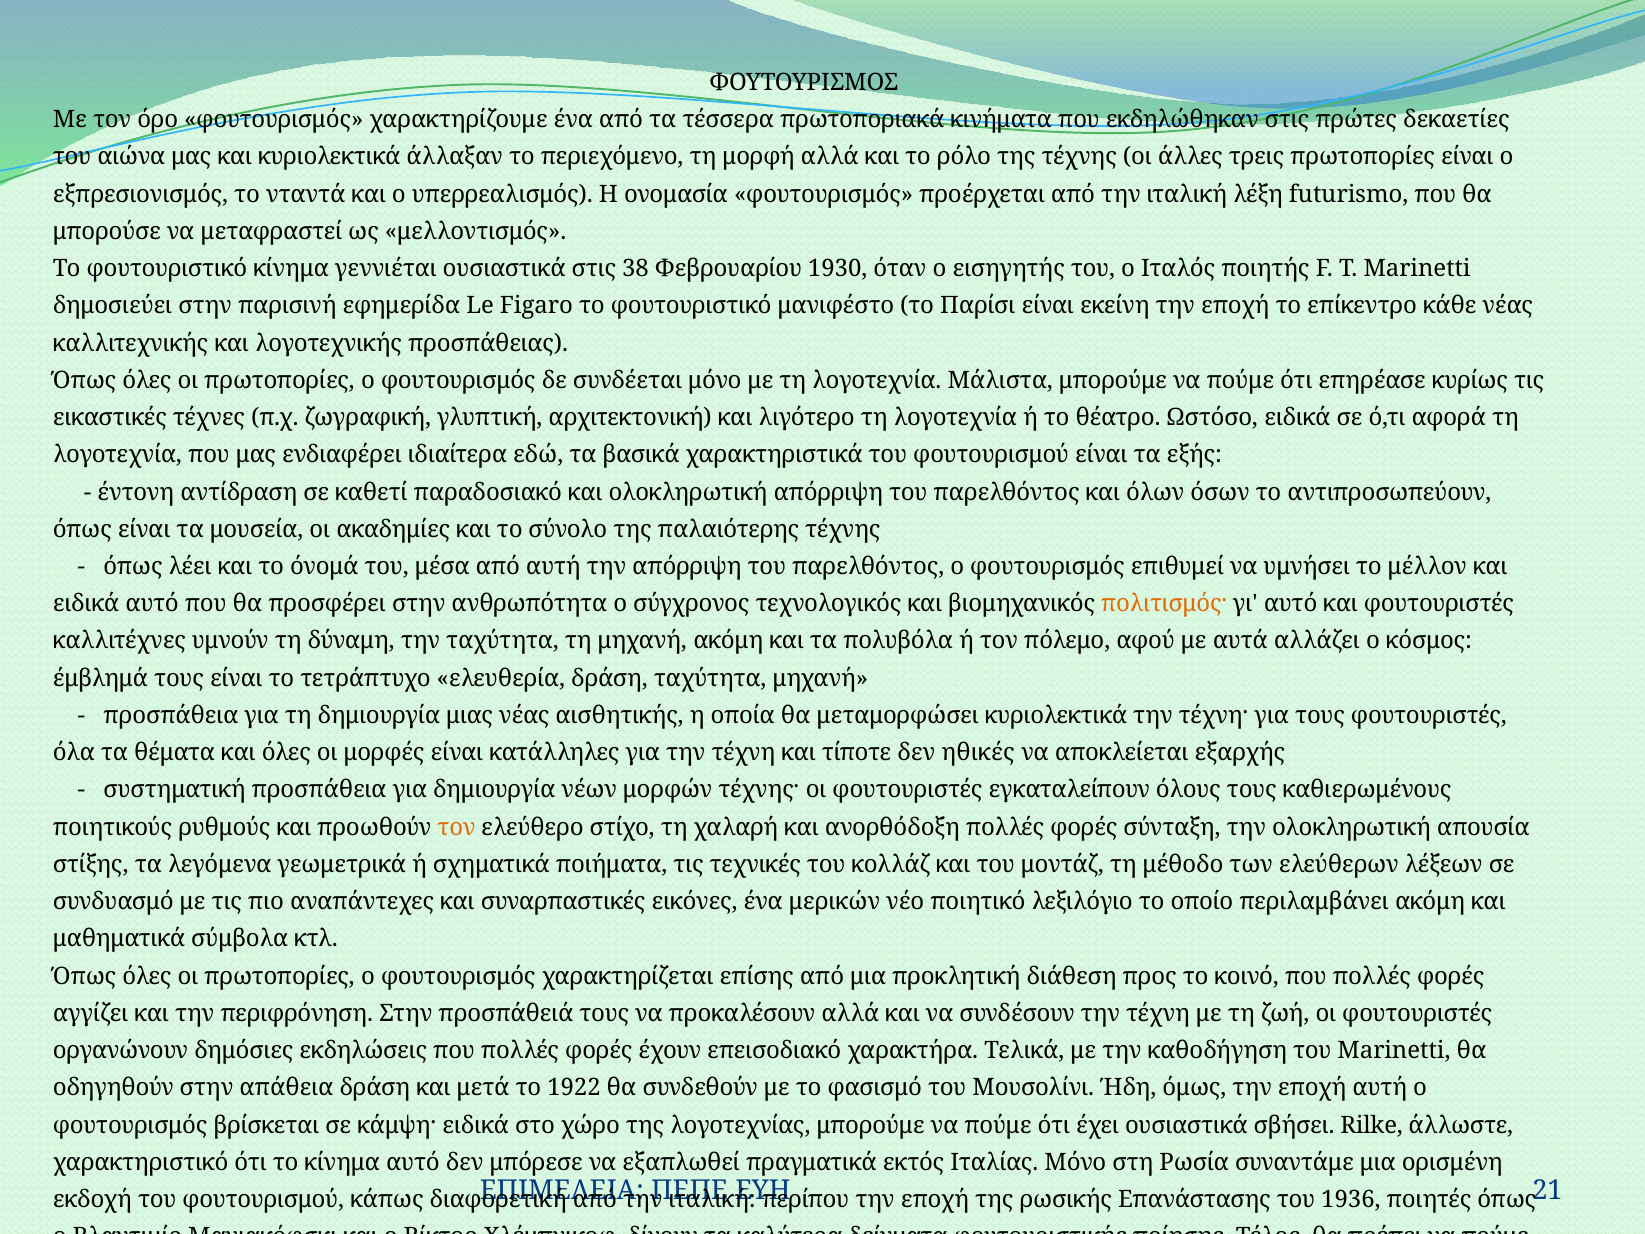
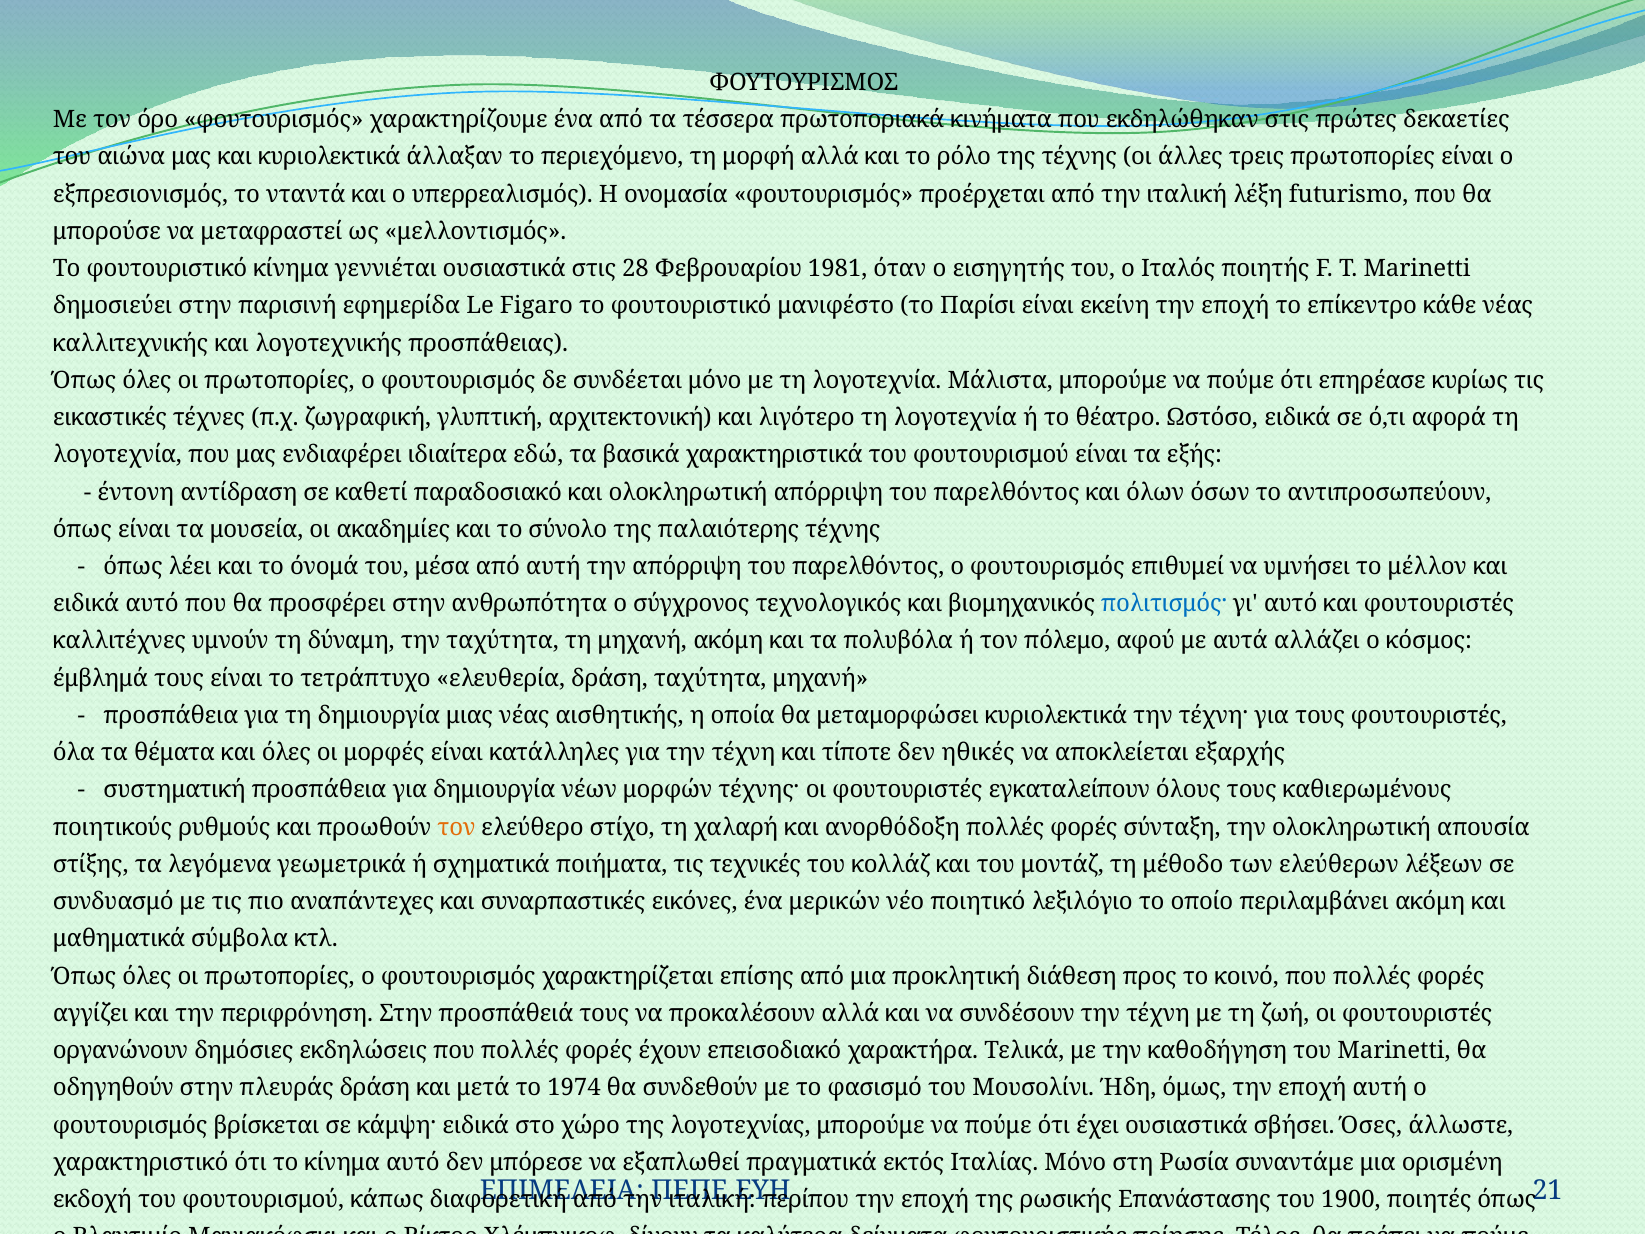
38: 38 -> 28 (635, 269)
1930: 1930 -> 1981 (838, 269)
πολιτισμός· colour: orange -> blue (1164, 604)
απάθεια: απάθεια -> πλευράς (287, 1088)
1922: 1922 -> 1974 (574, 1088)
Rilke: Rilke -> Όσες (1371, 1125)
1936: 1936 -> 1900 (1351, 1200)
